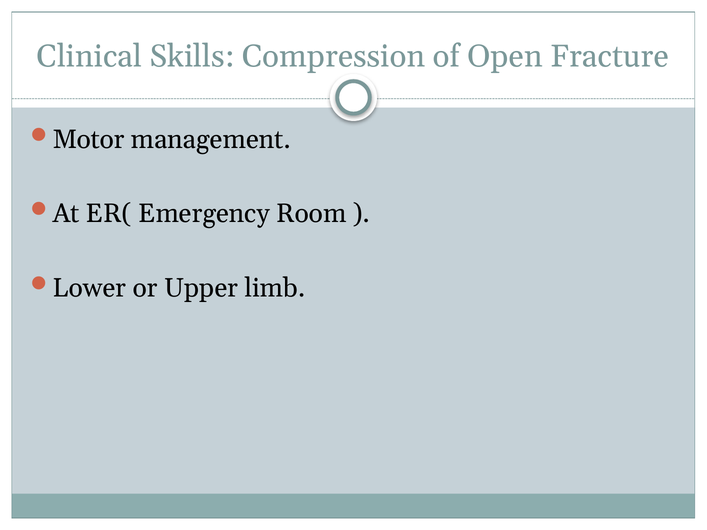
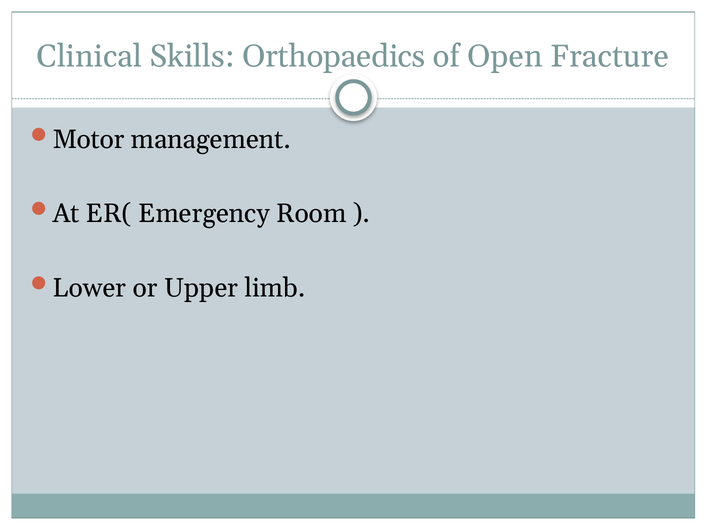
Compression: Compression -> Orthopaedics (334, 56)
